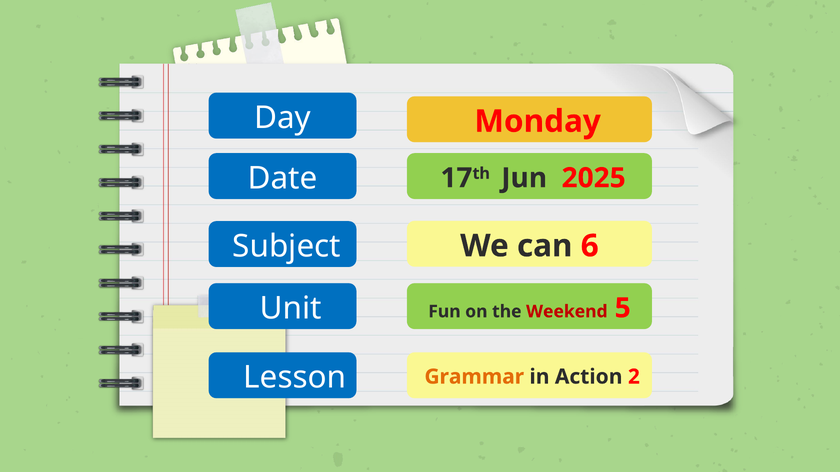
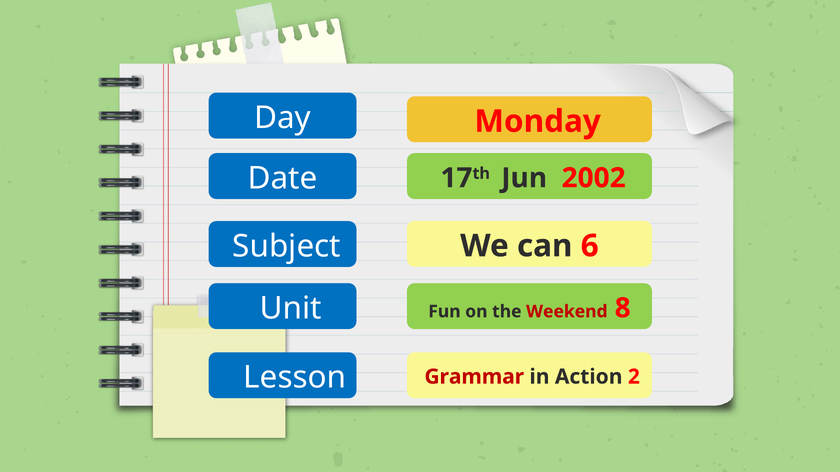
2025: 2025 -> 2002 (594, 178)
5: 5 -> 8 (623, 308)
Grammar colour: orange -> red (474, 377)
